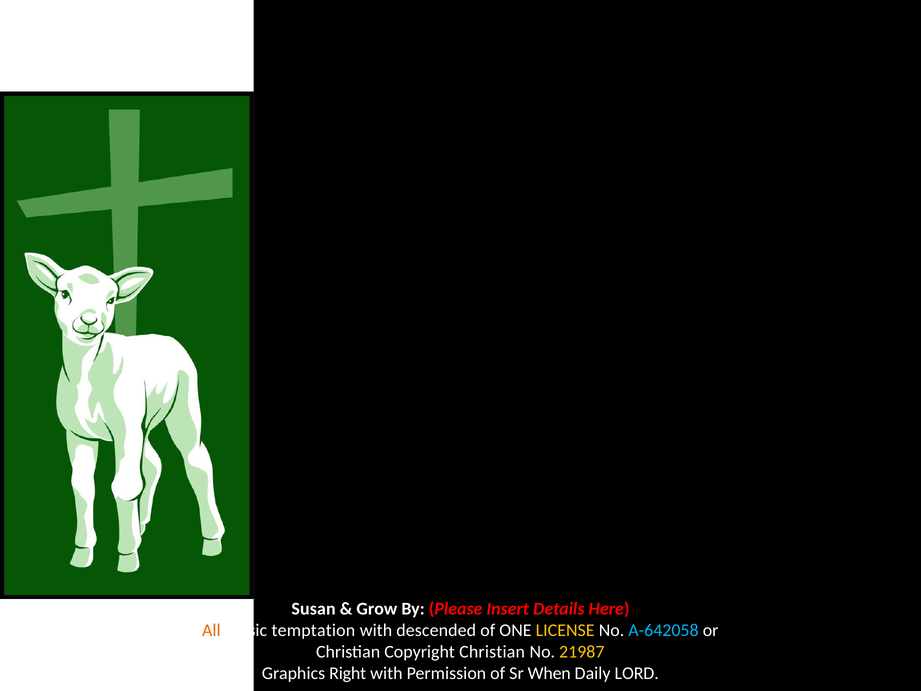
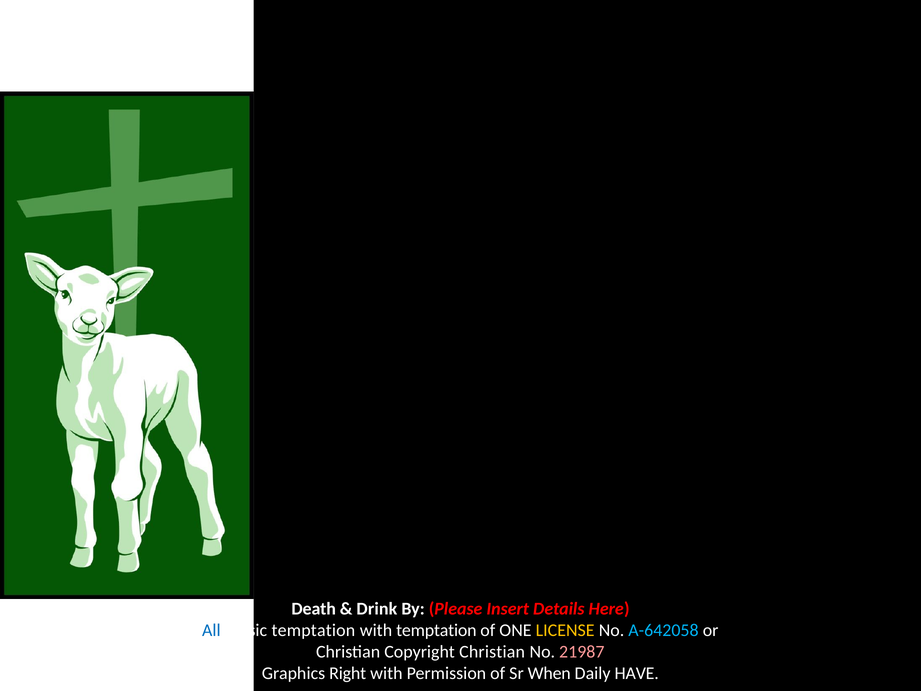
Susan: Susan -> Death (314, 609)
Grow: Grow -> Drink (377, 609)
All colour: orange -> blue (211, 630)
with descended: descended -> temptation (436, 630)
21987 colour: yellow -> pink (582, 652)
LORD: LORD -> HAVE (637, 673)
